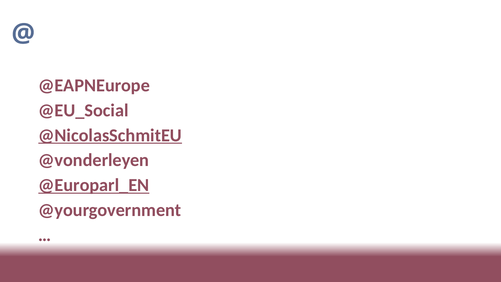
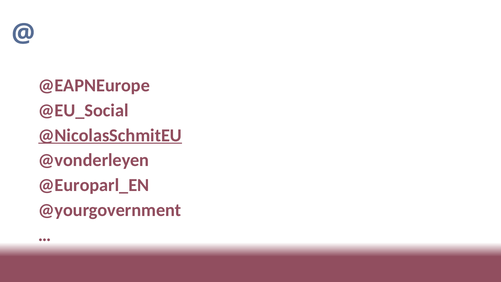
@Europarl_EN underline: present -> none (94, 185)
